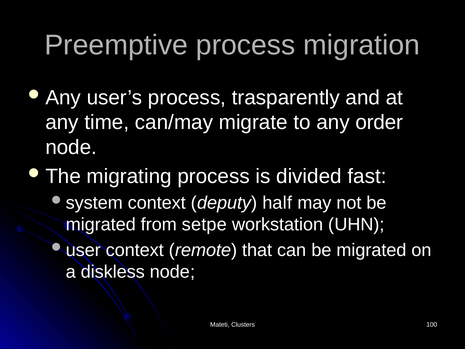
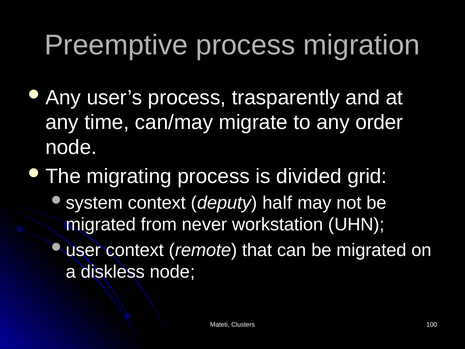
fast: fast -> grid (367, 176)
setpe: setpe -> never (205, 225)
